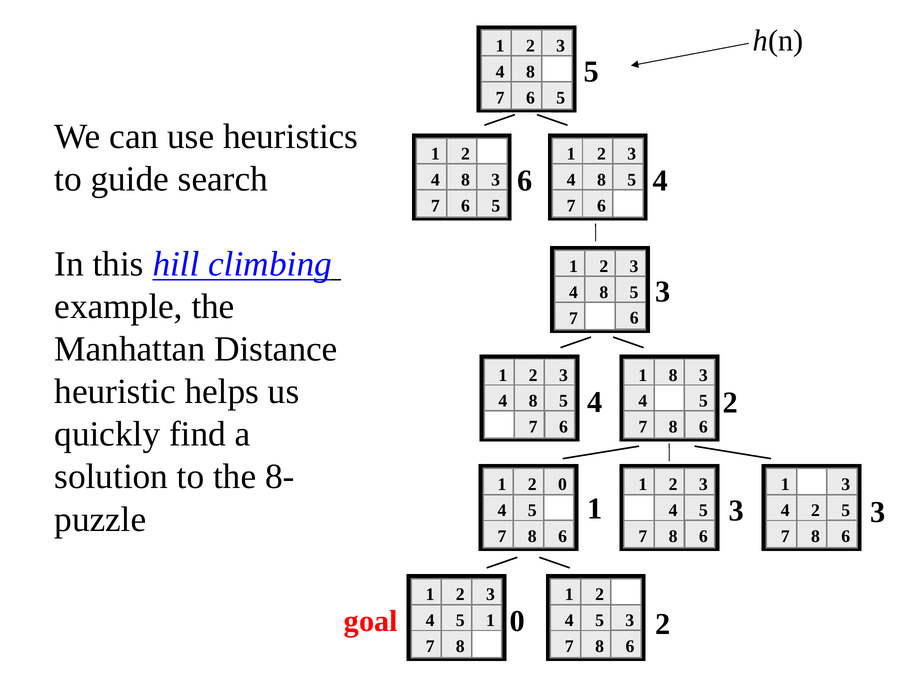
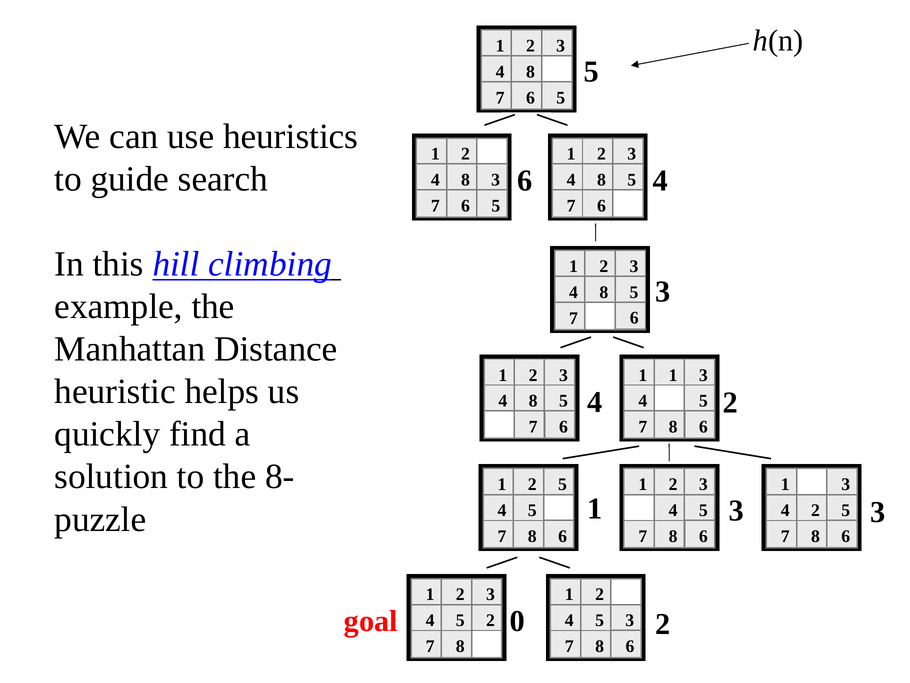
1 8: 8 -> 1 (673, 375)
1 2 0: 0 -> 5 (562, 484)
4 5 1: 1 -> 2 (490, 620)
